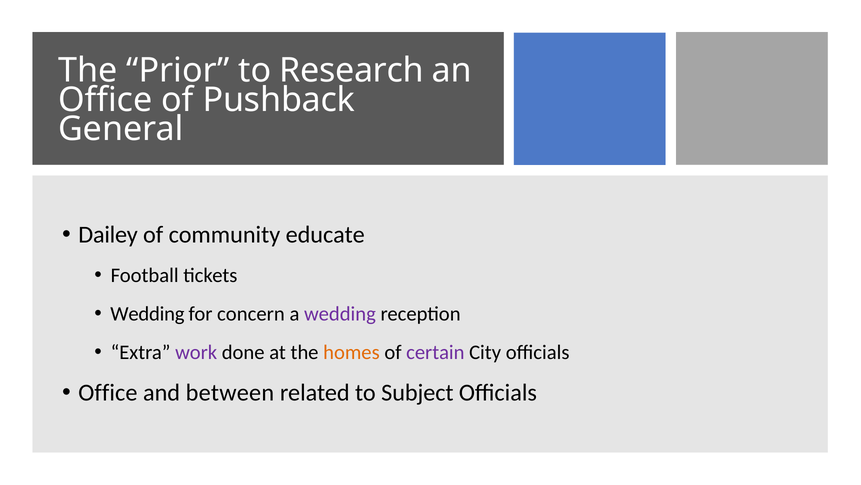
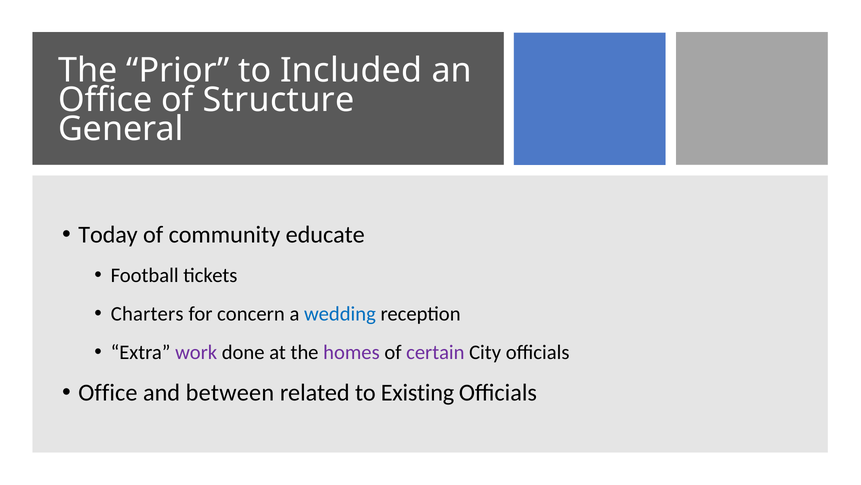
Research: Research -> Included (351, 70)
Pushback: Pushback -> Structure (279, 100)
Dailey: Dailey -> Today (108, 235)
Wedding: Wedding -> Charters (147, 313)
wedding colour: purple -> blue (340, 313)
homes colour: orange -> purple (351, 352)
Subject: Subject -> Existing (417, 392)
